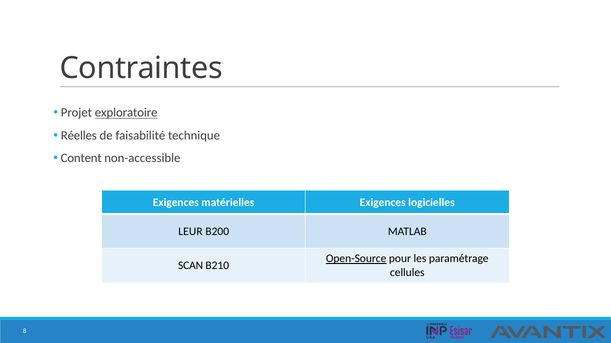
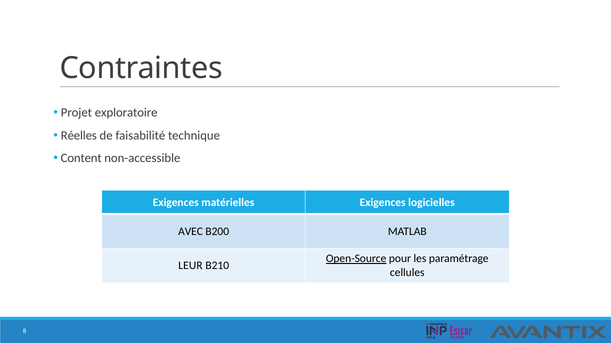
exploratoire underline: present -> none (126, 113)
LEUR: LEUR -> AVEC (191, 232)
SCAN: SCAN -> LEUR (190, 266)
